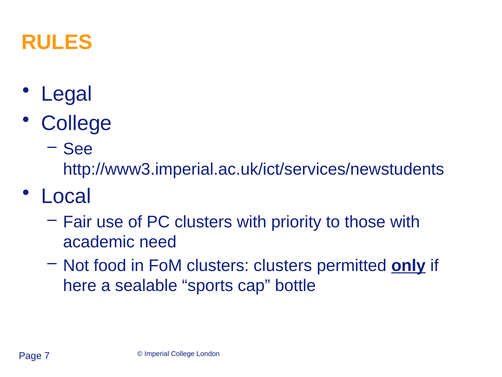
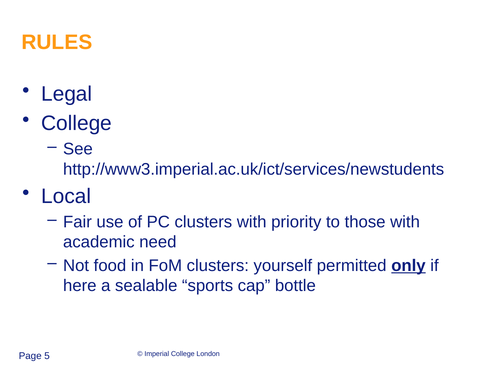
clusters clusters: clusters -> yourself (283, 265)
7: 7 -> 5 (47, 355)
